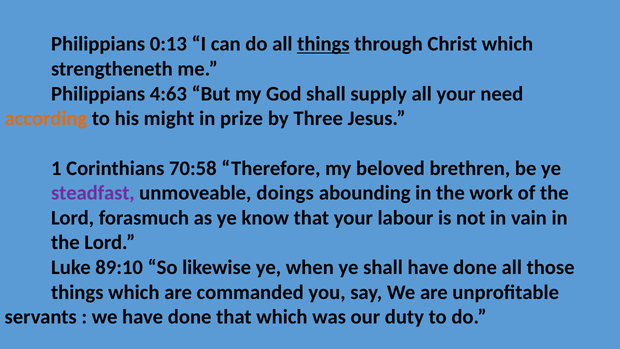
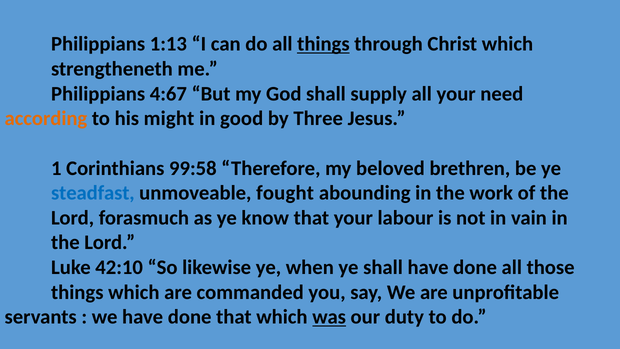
0:13: 0:13 -> 1:13 (168, 44)
4:63: 4:63 -> 4:67 (168, 94)
prize: prize -> good (242, 118)
70:58: 70:58 -> 99:58 (193, 168)
steadfast colour: purple -> blue (93, 193)
doings: doings -> fought (285, 193)
89:10: 89:10 -> 42:10 (119, 267)
was underline: none -> present (329, 317)
